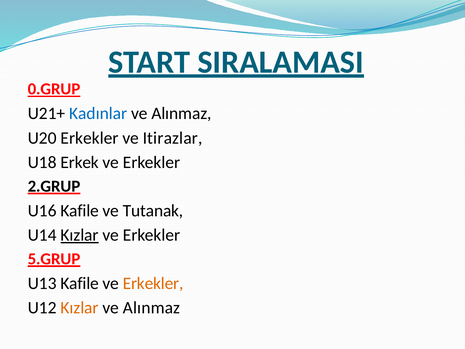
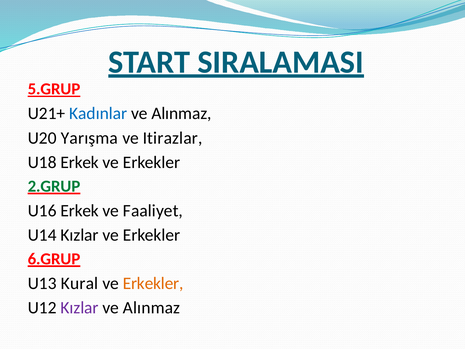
0.GRUP: 0.GRUP -> 5.GRUP (54, 89)
U20 Erkekler: Erkekler -> Yarışma (89, 138)
2.GRUP colour: black -> green (54, 186)
U16 Kafile: Kafile -> Erkek (80, 210)
Tutanak: Tutanak -> Faaliyet (153, 210)
Kızlar underline: present -> none (80, 235)
5.GRUP: 5.GRUP -> 6.GRUP (54, 259)
U13 Kafile: Kafile -> Kural (80, 283)
Kızlar colour: orange -> purple (80, 308)
